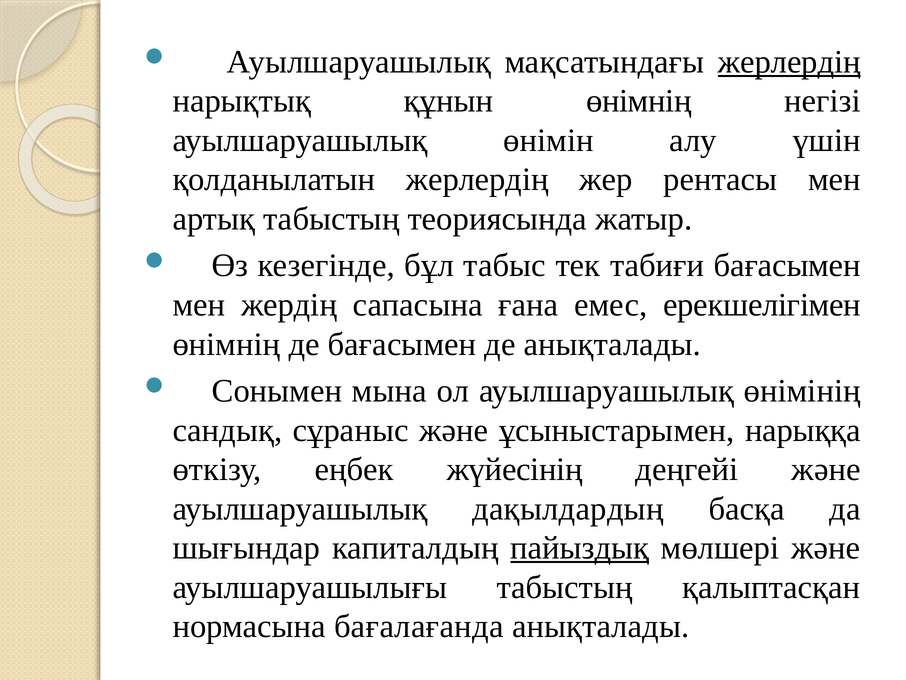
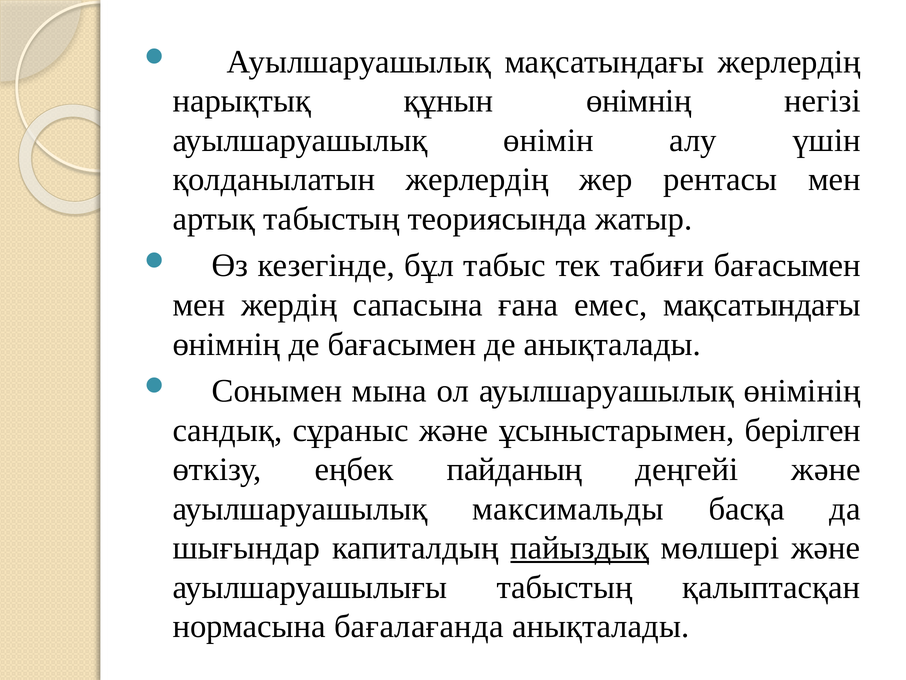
жерлердің underline: present -> none (789, 62)
емес ерекшелігімен: ерекшелігімен -> мақсатындағы (762, 305)
нарыққа: нарыққа -> берілген (803, 430)
жүйесінің: жүйесінің -> пайданың (515, 469)
дақылдардың: дақылдардың -> максимальды (568, 508)
